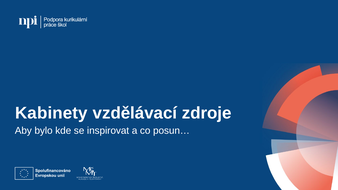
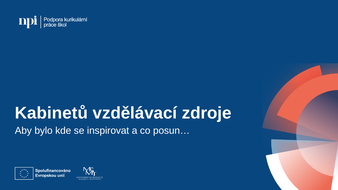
Kabinety: Kabinety -> Kabinetů (51, 113)
